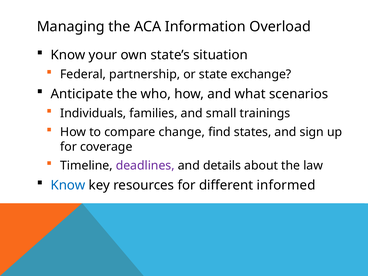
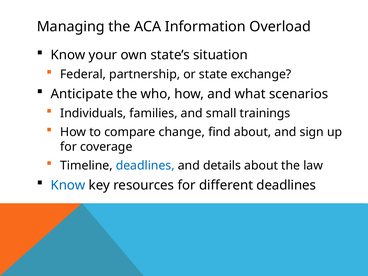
find states: states -> about (253, 132)
deadlines colour: purple -> blue (145, 166)
different informed: informed -> deadlines (286, 185)
